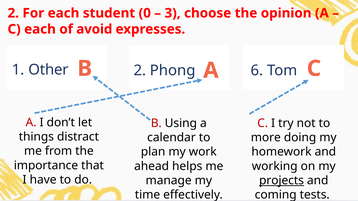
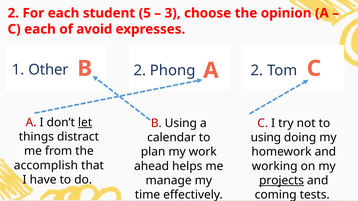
0: 0 -> 5 (145, 13)
6: 6 -> 2 (257, 71)
let underline: none -> present (85, 123)
more: more -> using (266, 138)
importance: importance -> accomplish (46, 166)
